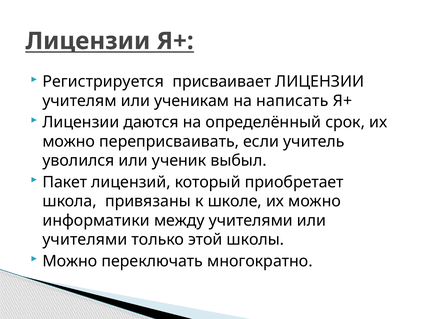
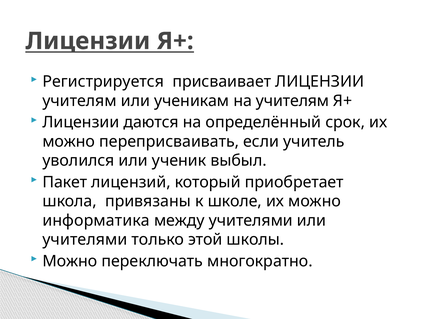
на написать: написать -> учителям (293, 101)
информатики: информатики -> информатика (96, 220)
